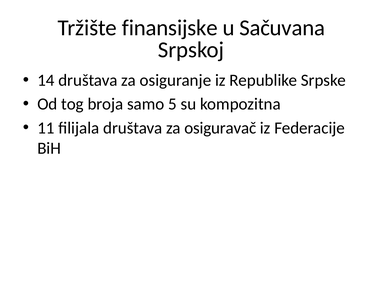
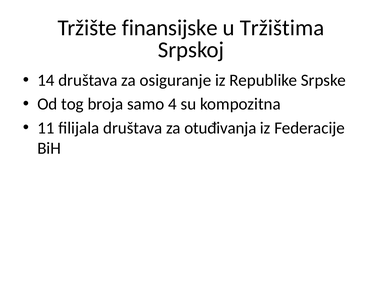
Sačuvana: Sačuvana -> Tržištima (282, 28)
5: 5 -> 4 (172, 104)
osiguravač: osiguravač -> otuđivanja (220, 128)
